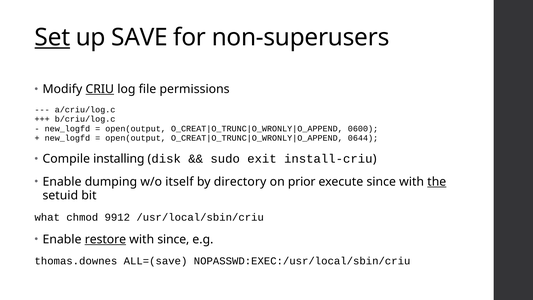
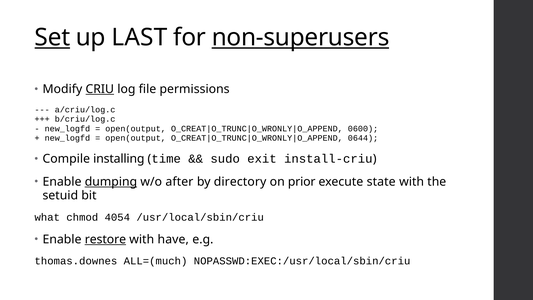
SAVE: SAVE -> LAST (139, 37)
non-superusers underline: none -> present (301, 37)
disk: disk -> time (166, 159)
dumping underline: none -> present (111, 182)
itself: itself -> after (179, 182)
execute since: since -> state (381, 182)
the underline: present -> none (437, 182)
9912: 9912 -> 4054 (117, 217)
with since: since -> have (173, 239)
ALL=(save: ALL=(save -> ALL=(much (156, 261)
